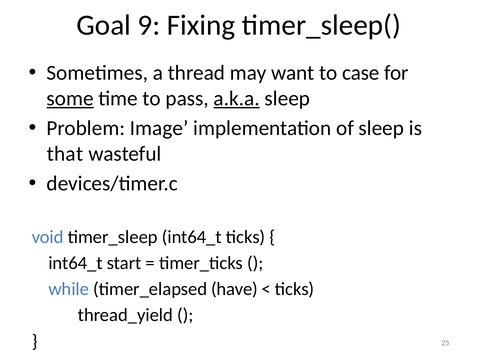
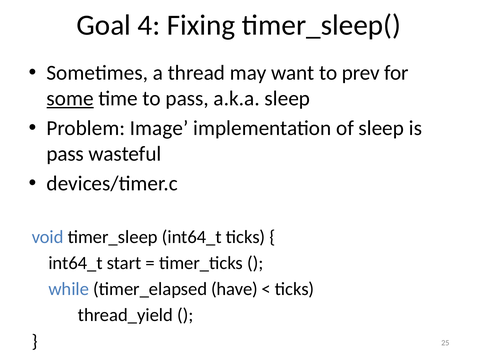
9: 9 -> 4 (149, 25)
case: case -> prev (361, 73)
a.k.a underline: present -> none (237, 98)
that: that -> pass (65, 154)
